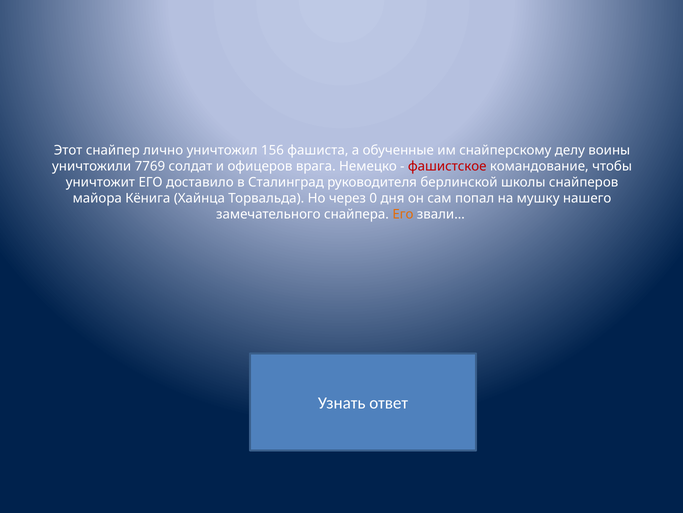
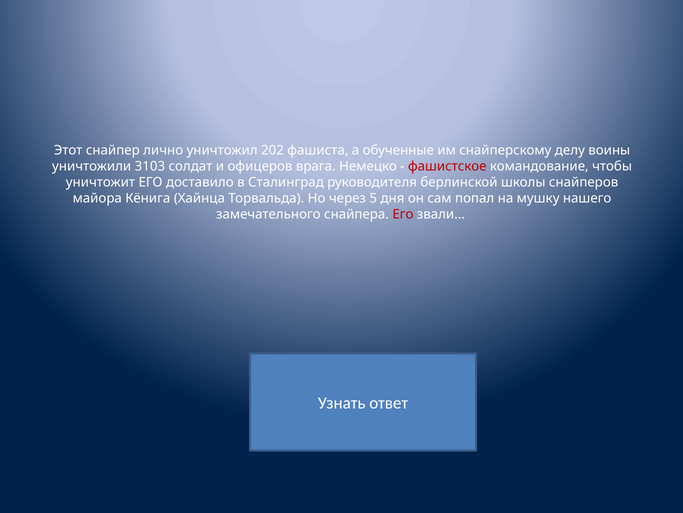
156: 156 -> 202 (272, 150)
7769: 7769 -> 3103 (150, 166)
0: 0 -> 5 (373, 198)
Его colour: orange -> red (403, 214)
